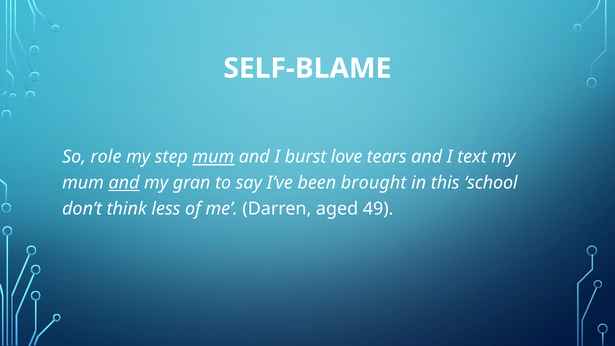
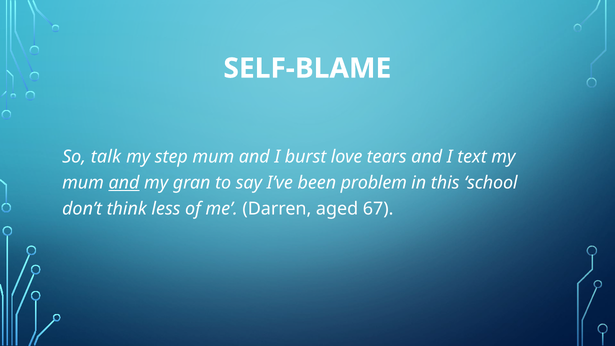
role: role -> talk (106, 157)
mum underline: present -> none (213, 157)
brought: brought -> problem (374, 183)
49: 49 -> 67 (378, 209)
